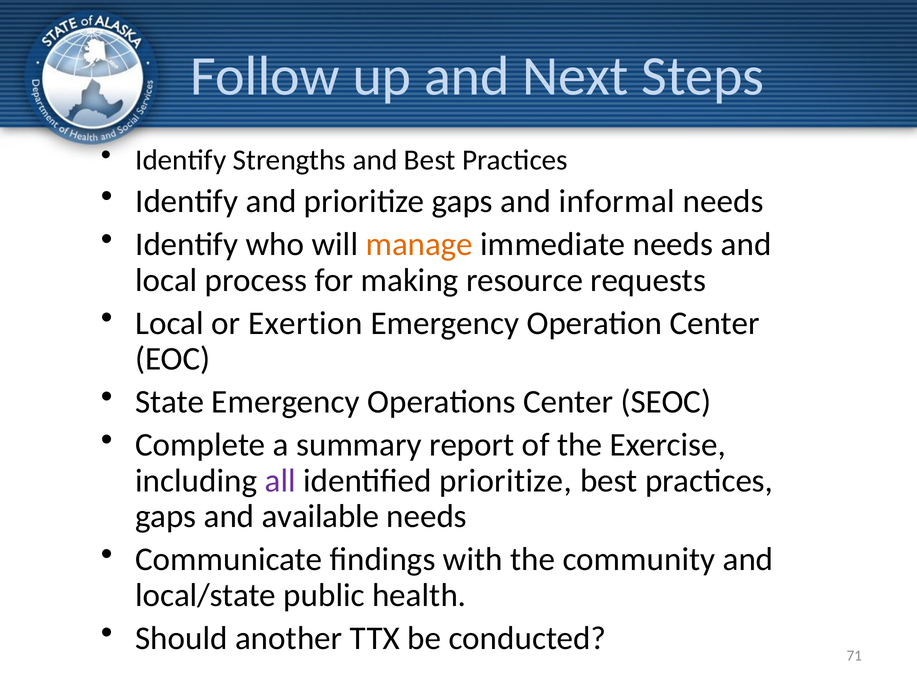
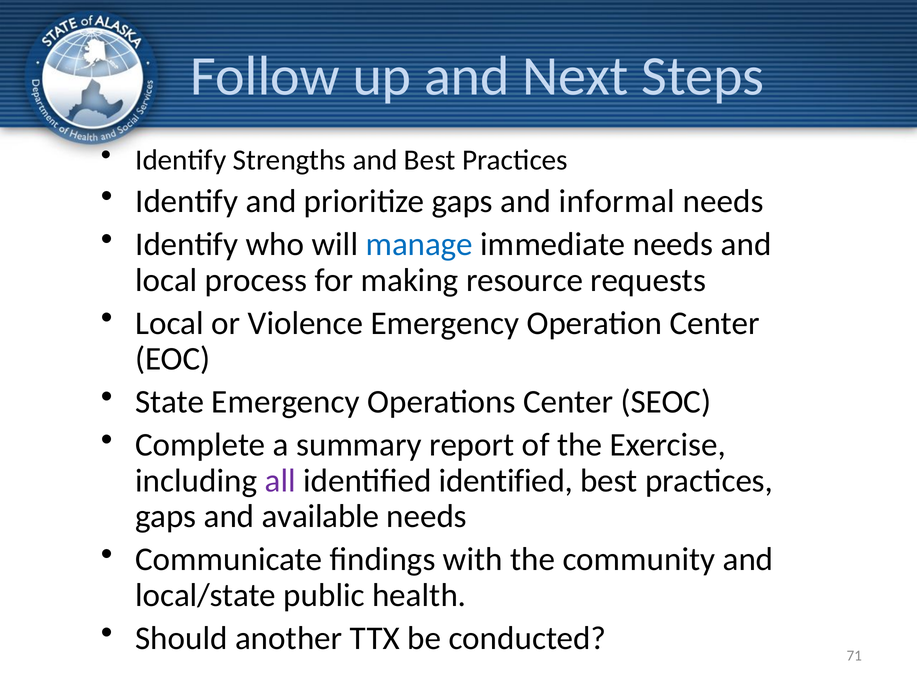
manage colour: orange -> blue (419, 245)
Exertion: Exertion -> Violence (306, 324)
identified prioritize: prioritize -> identified (506, 481)
